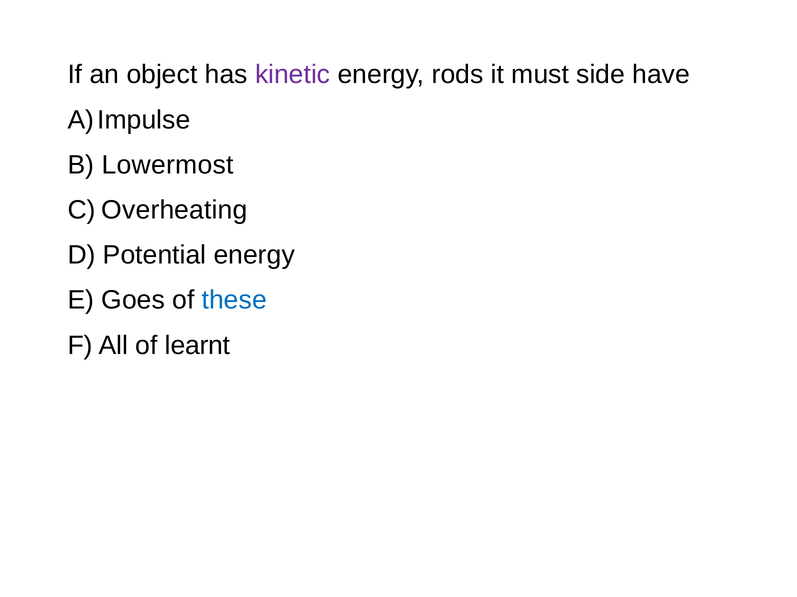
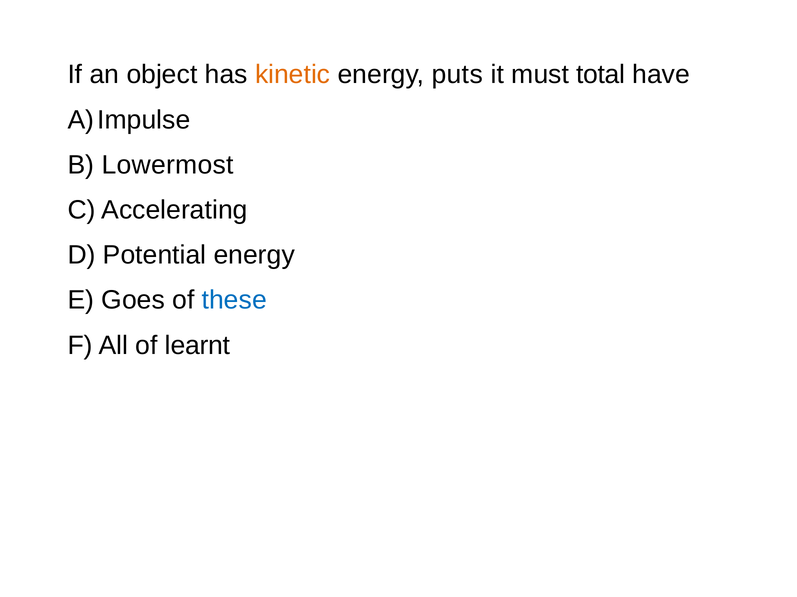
kinetic colour: purple -> orange (293, 75)
rods: rods -> puts (457, 75)
side: side -> total (601, 75)
Overheating: Overheating -> Accelerating (175, 210)
